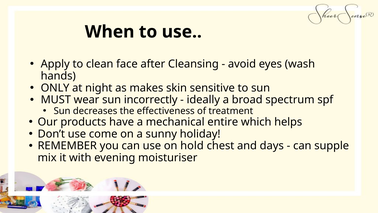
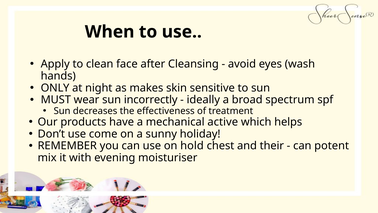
entire: entire -> active (223, 122)
days: days -> their (272, 146)
supple: supple -> potent (332, 146)
